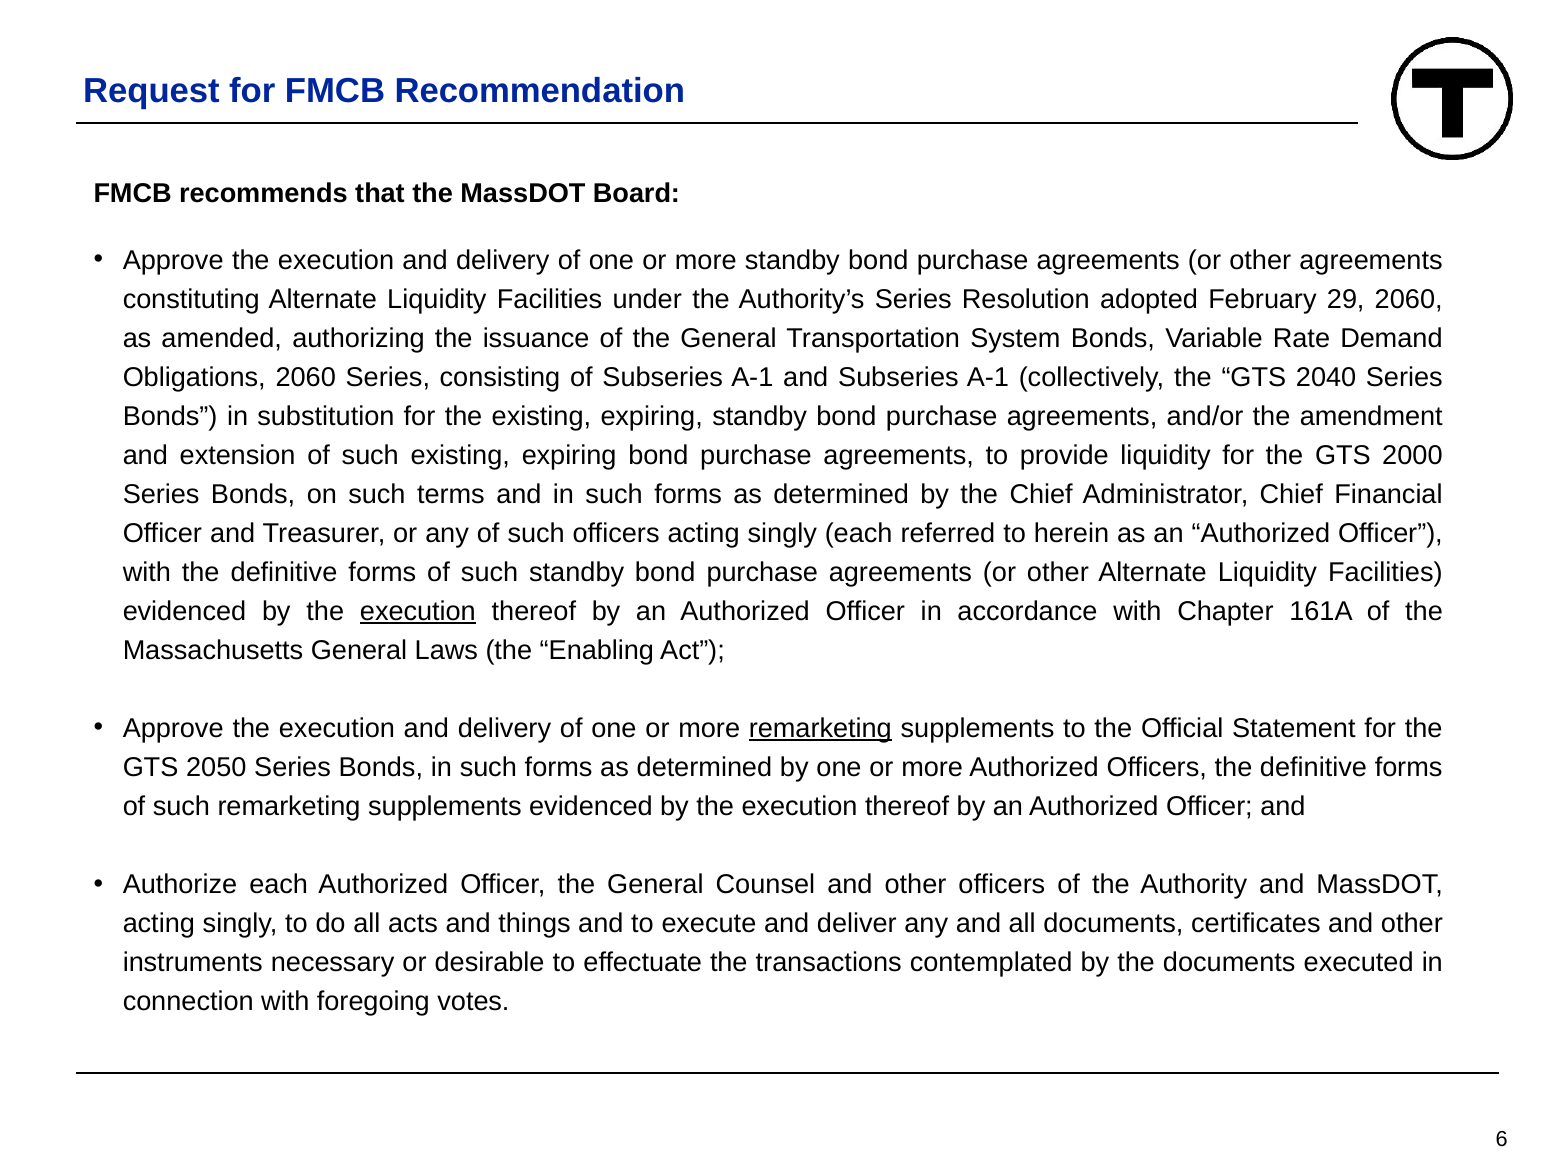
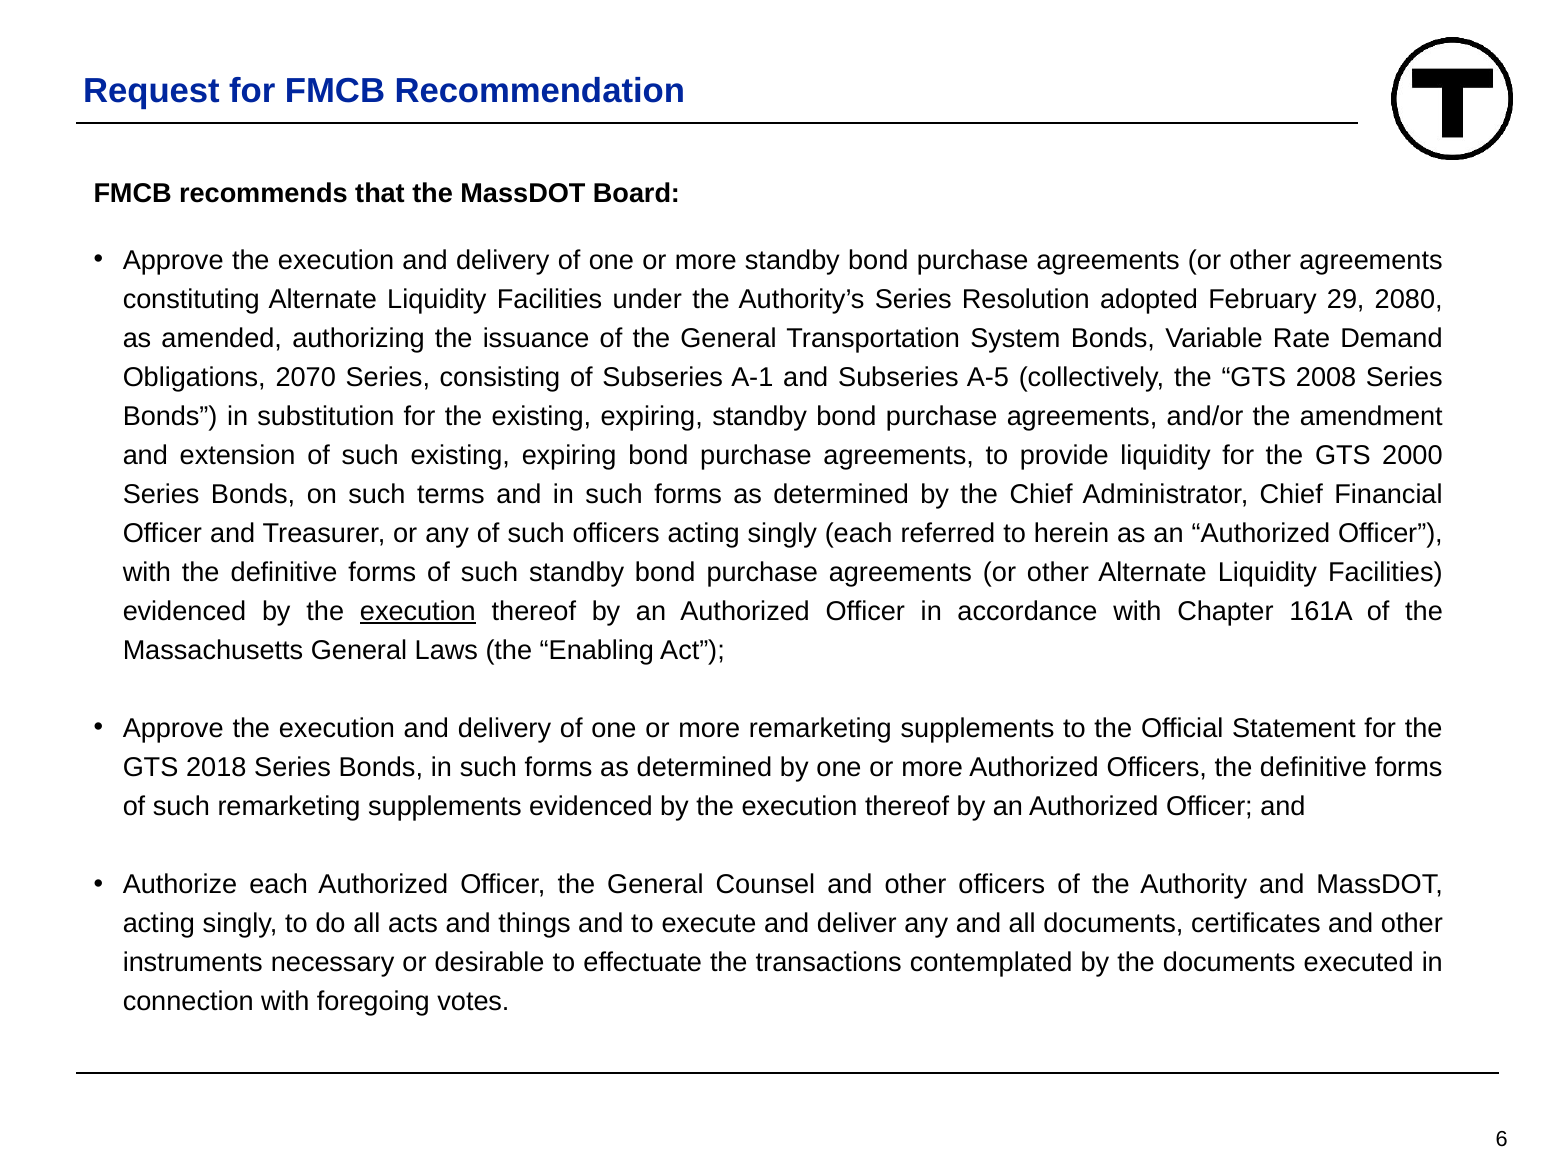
29 2060: 2060 -> 2080 (1409, 300)
Obligations 2060: 2060 -> 2070 (306, 378)
and Subseries A-1: A-1 -> A-5 (988, 378)
2040: 2040 -> 2008 (1326, 378)
remarketing underline: present -> none (820, 729)
2050: 2050 -> 2018 (216, 768)
